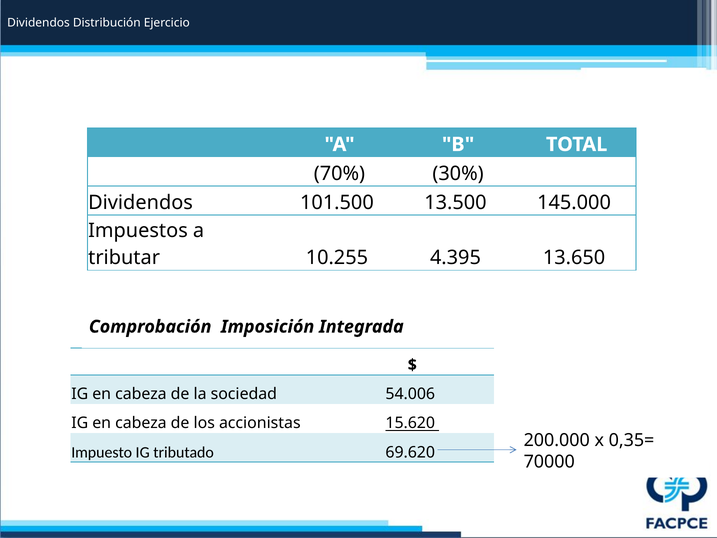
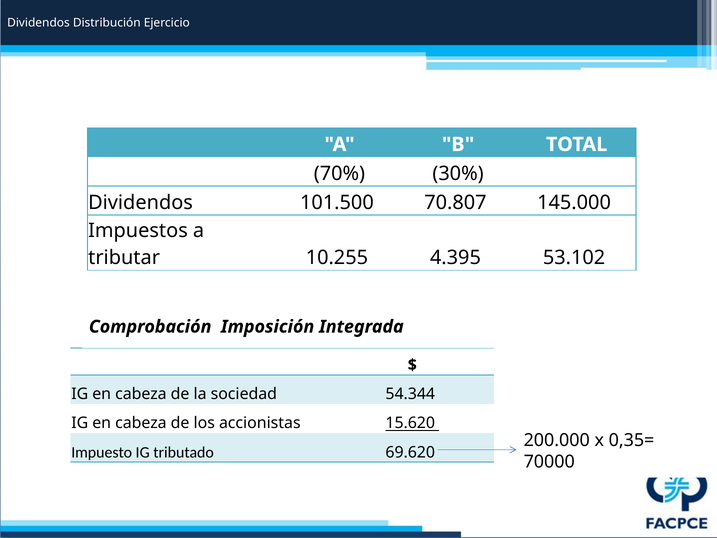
13.500: 13.500 -> 70.807 (455, 203)
13.650: 13.650 -> 53.102 (574, 258)
54.006: 54.006 -> 54.344 (410, 394)
